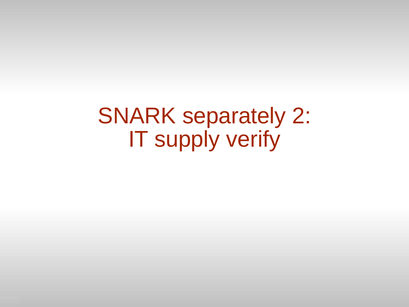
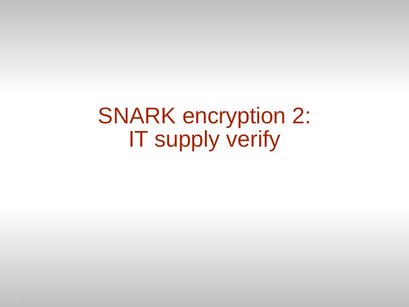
separately: separately -> encryption (234, 116)
